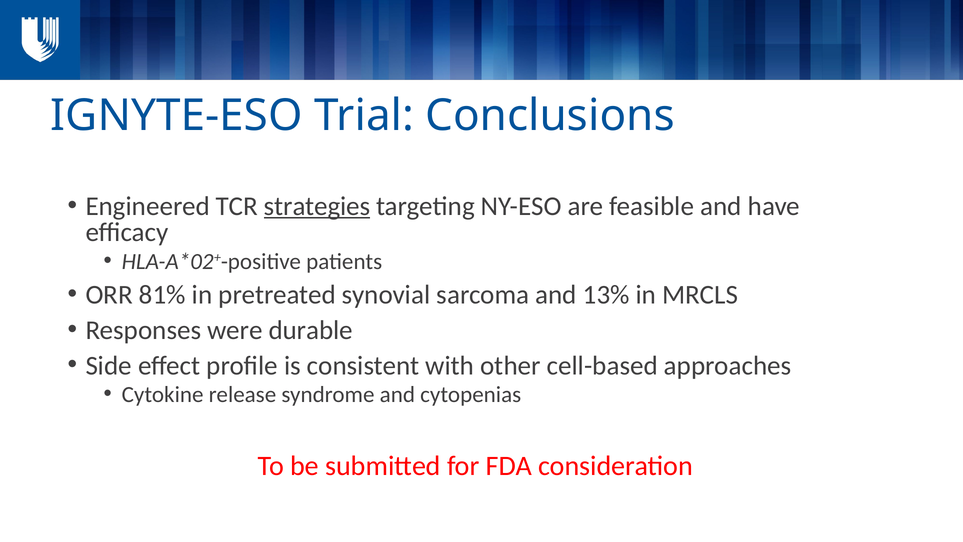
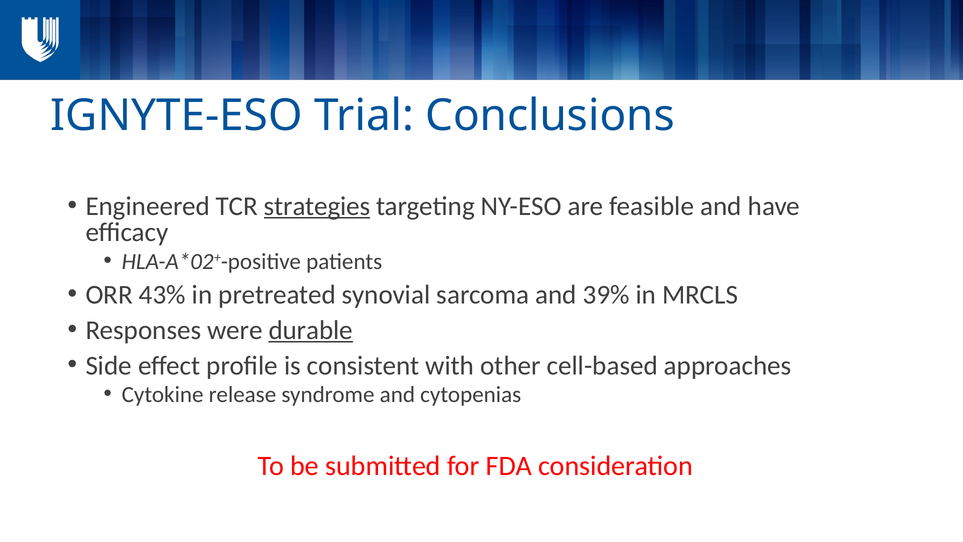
81%: 81% -> 43% (162, 295)
13%: 13% -> 39% (606, 295)
durable underline: none -> present (311, 330)
